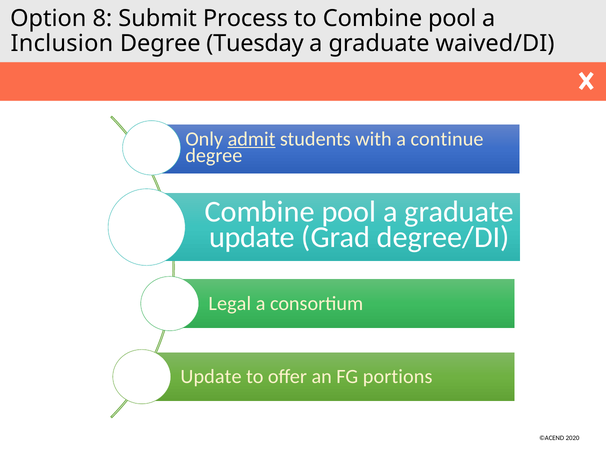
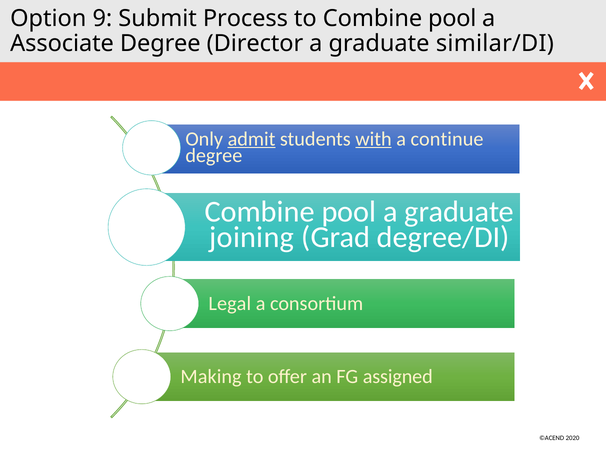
8: 8 -> 9 (102, 18)
Inclusion: Inclusion -> Associate (62, 44)
Tuesday: Tuesday -> Director (255, 44)
waived/DI: waived/DI -> similar/DI (495, 44)
with underline: none -> present (374, 139)
update: update -> joining (252, 238)
Update: Update -> Making (211, 377)
portions: portions -> assigned (398, 377)
